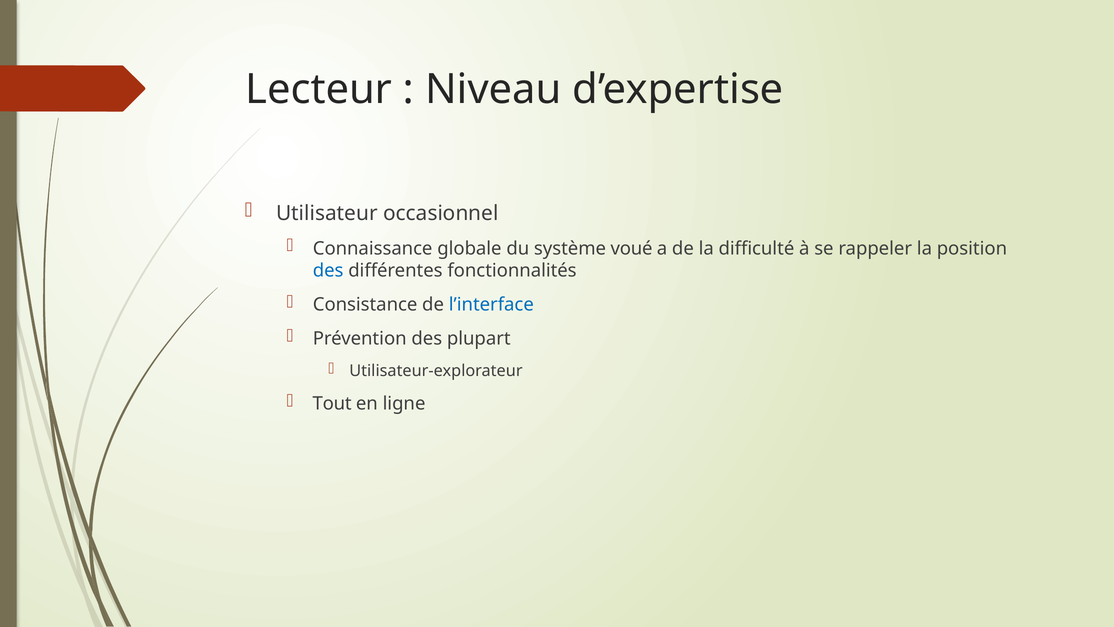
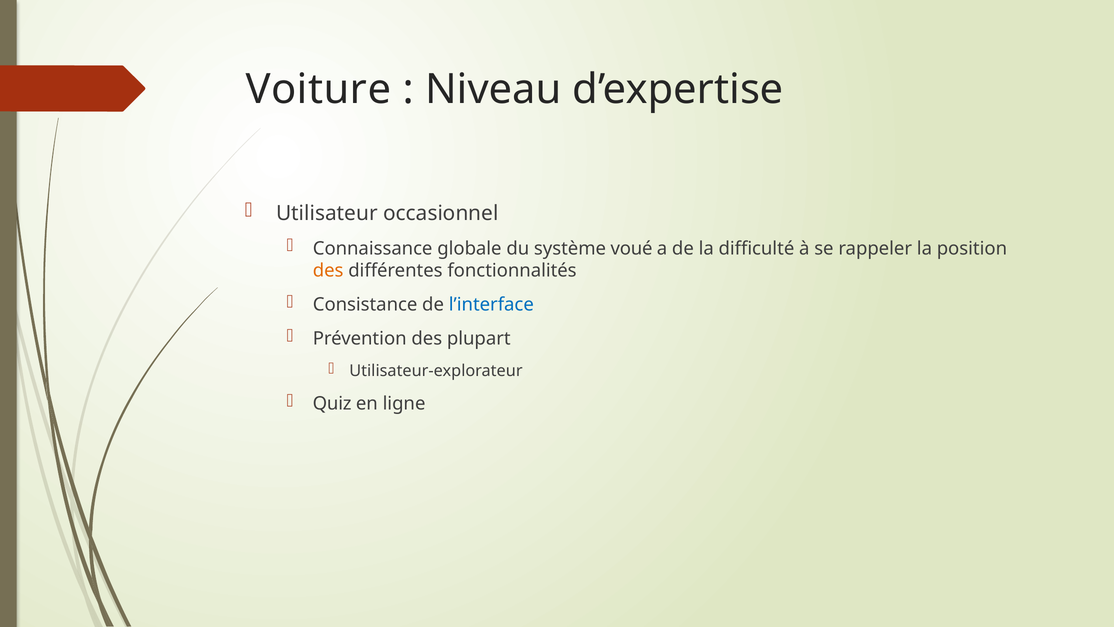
Lecteur: Lecteur -> Voiture (318, 89)
des colour: blue -> orange (328, 271)
Tout: Tout -> Quiz (332, 403)
